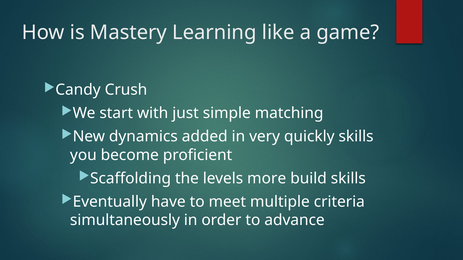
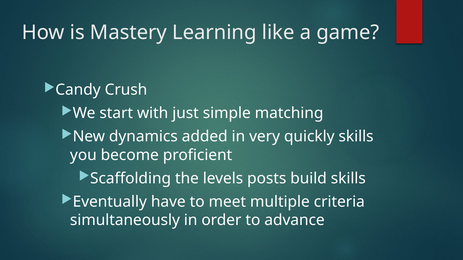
more: more -> posts (267, 179)
